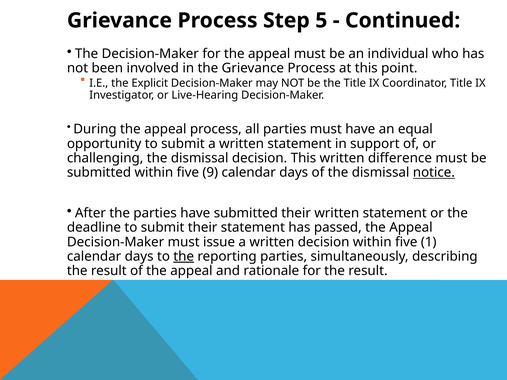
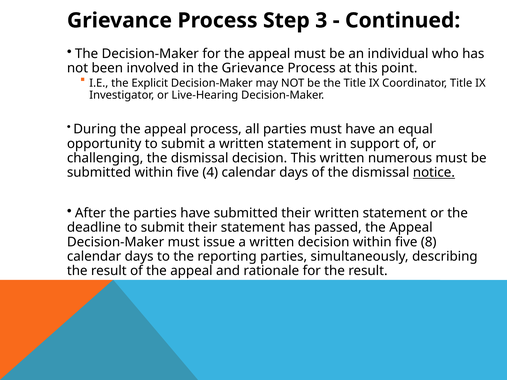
5: 5 -> 3 (321, 20)
difference: difference -> numerous (400, 158)
9: 9 -> 4 (210, 173)
1: 1 -> 8 (429, 242)
the underline: present -> none (184, 257)
